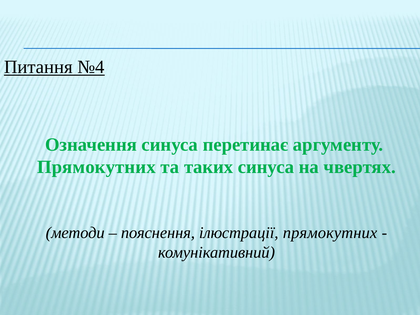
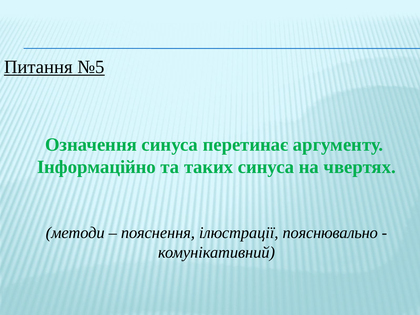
№4: №4 -> №5 (91, 67)
Прямокутних: Прямокутних -> Інформаційно (97, 167)
ілюстрації прямокутних: прямокутних -> пояснювально (330, 233)
